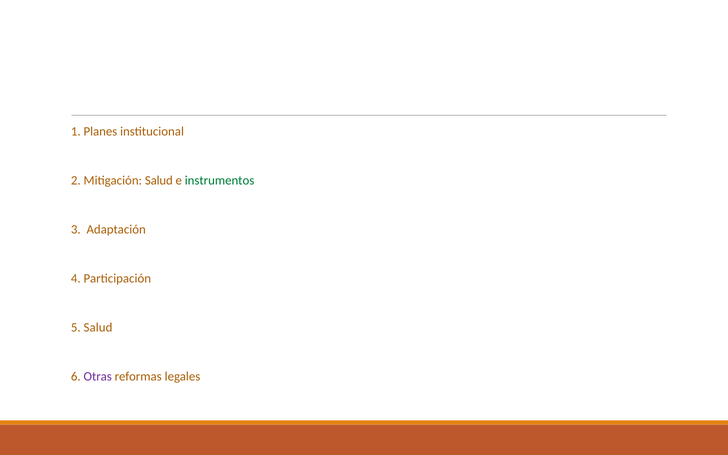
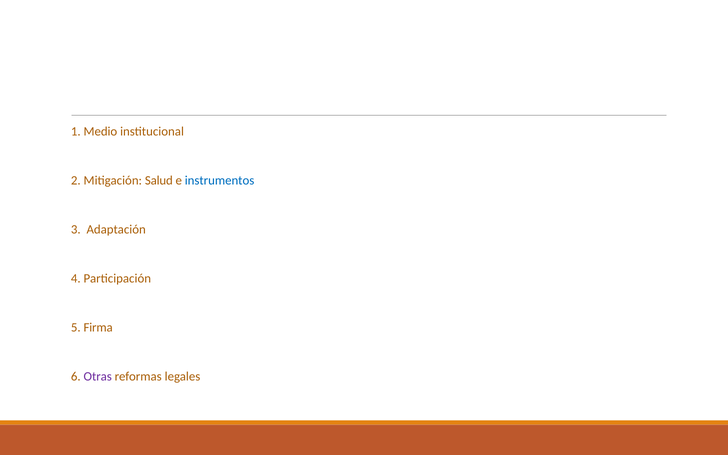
Planes: Planes -> Medio (100, 132)
instrumentos colour: green -> blue (220, 181)
5 Salud: Salud -> Firma (98, 327)
